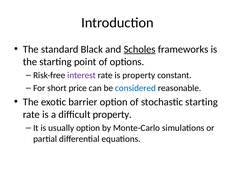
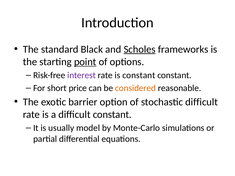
point underline: none -> present (85, 62)
is property: property -> constant (139, 75)
considered colour: blue -> orange (136, 88)
stochastic starting: starting -> difficult (202, 102)
difficult property: property -> constant (112, 115)
usually option: option -> model (88, 128)
